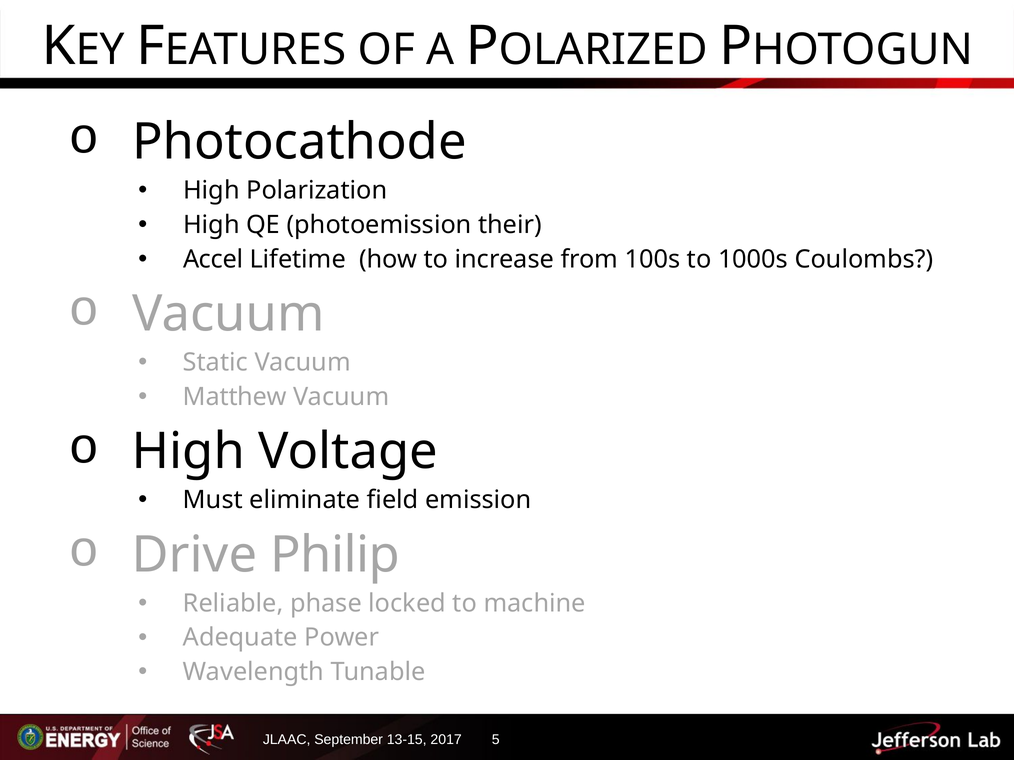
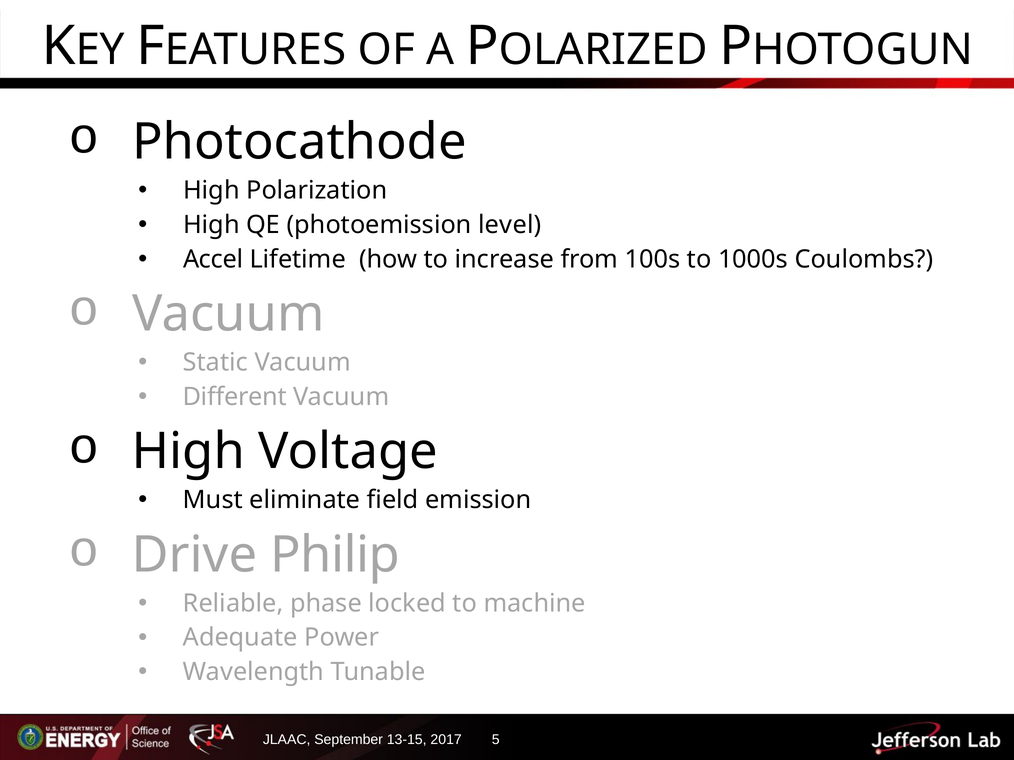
their: their -> level (510, 225)
Matthew: Matthew -> Different (235, 397)
